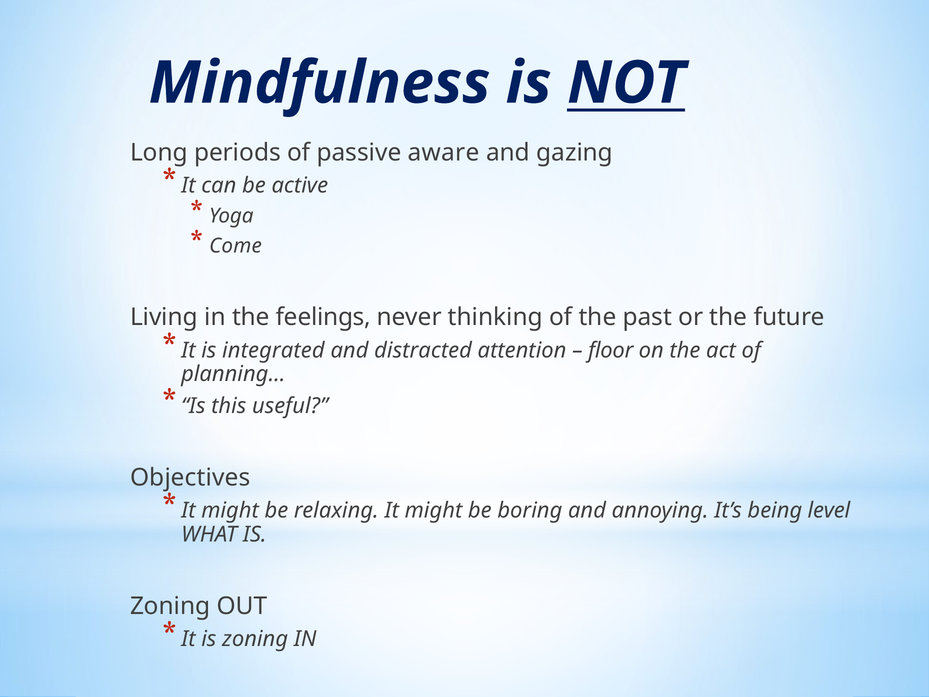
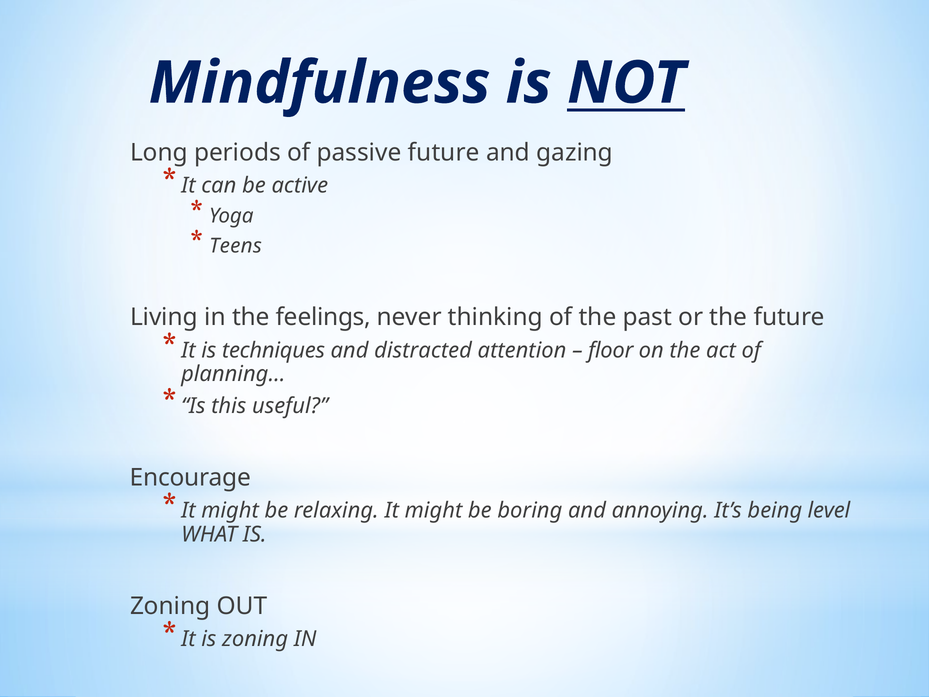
passive aware: aware -> future (444, 153)
Come: Come -> Teens (236, 246)
integrated: integrated -> techniques (273, 350)
Objectives: Objectives -> Encourage (190, 478)
